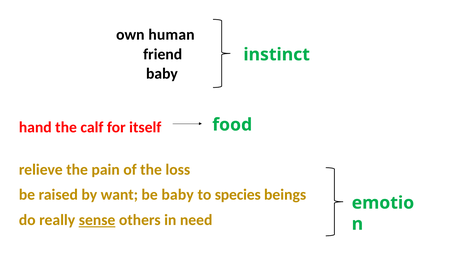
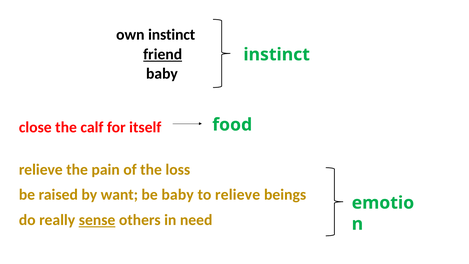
own human: human -> instinct (172, 35)
friend underline: none -> present (163, 54)
hand: hand -> close (35, 127)
to species: species -> relieve (238, 195)
